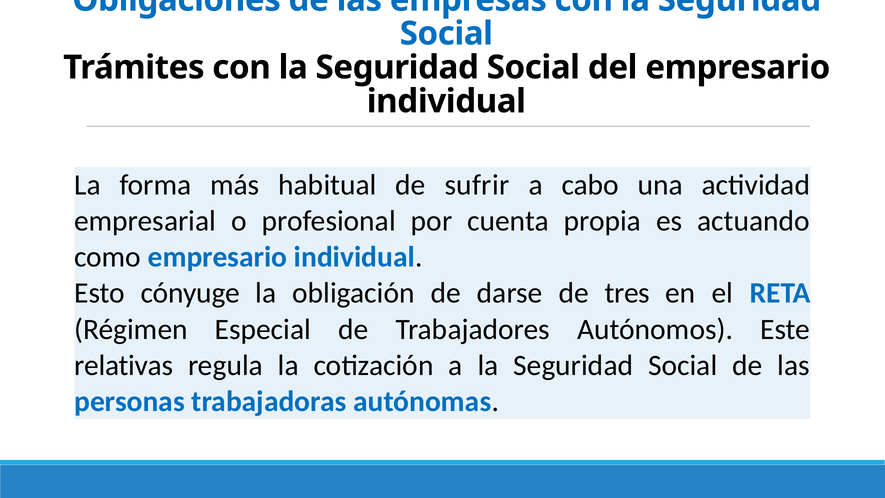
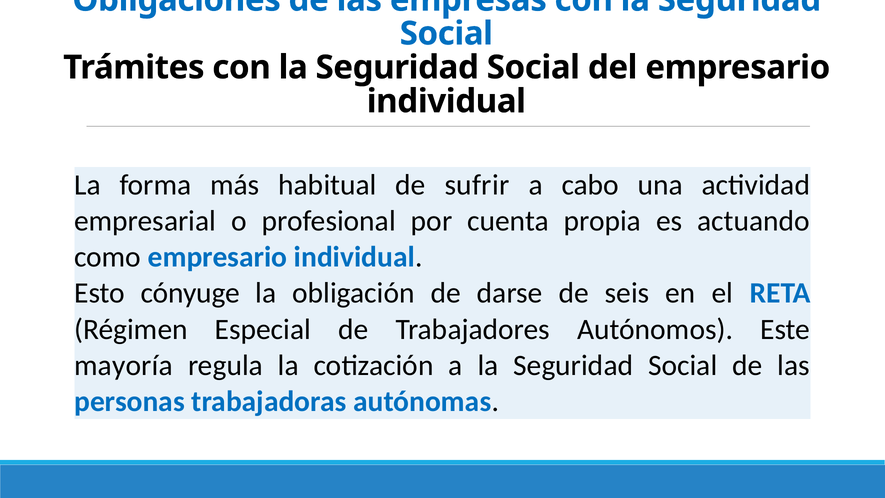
tres: tres -> seis (627, 293)
relativas: relativas -> mayoría (124, 365)
